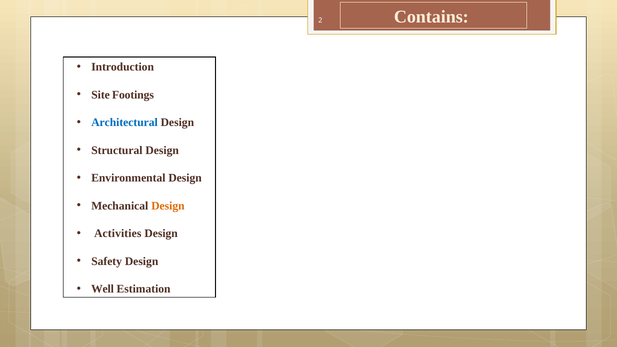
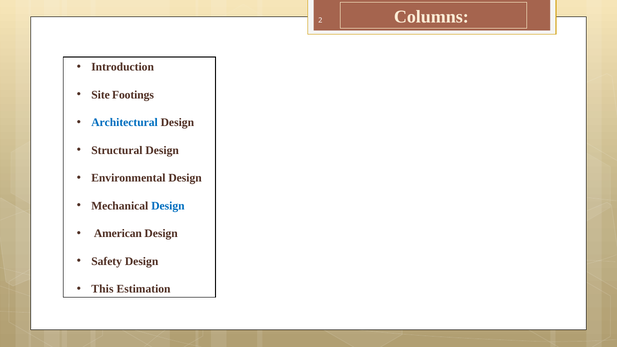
Contains: Contains -> Columns (431, 17)
Design colour: orange -> blue (168, 206)
Activities: Activities -> American (118, 234)
Well: Well -> This (102, 289)
